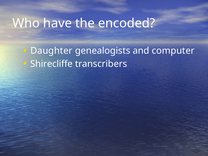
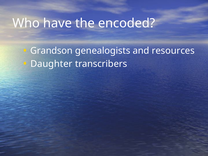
Daughter: Daughter -> Grandson (52, 51)
computer: computer -> resources (173, 51)
Shirecliffe: Shirecliffe -> Daughter (51, 64)
